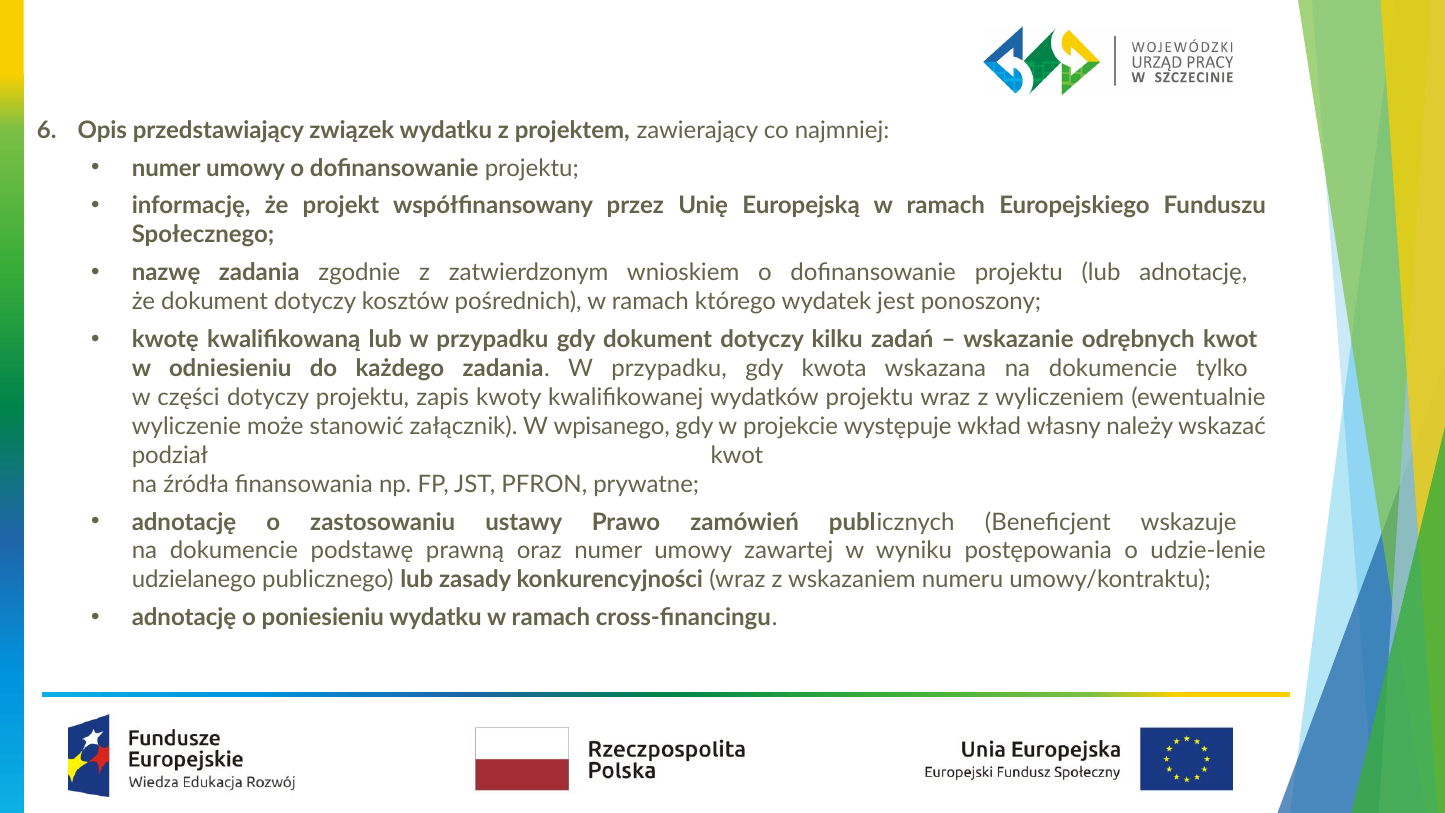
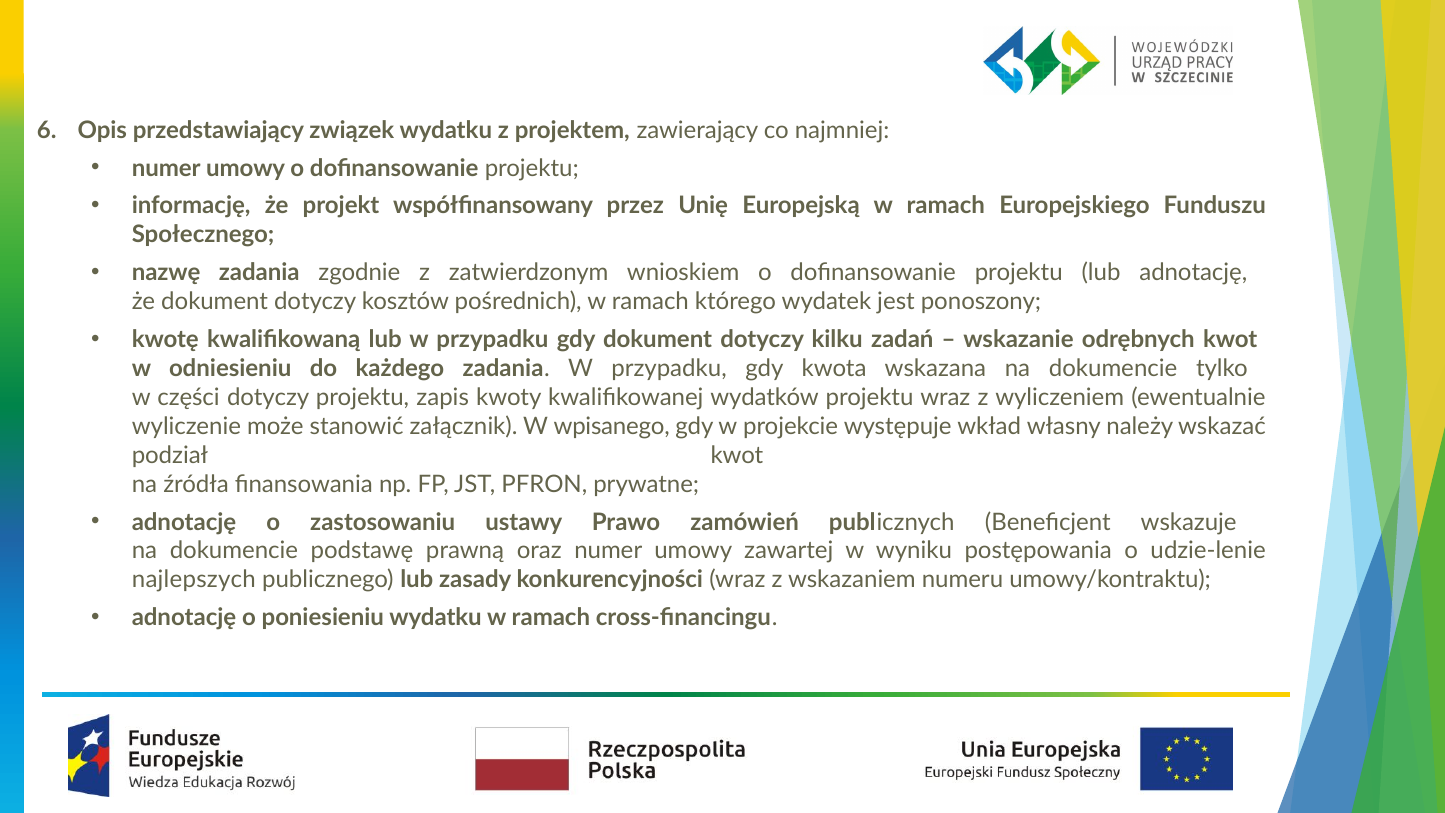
udzielanego: udzielanego -> najlepszych (194, 580)
